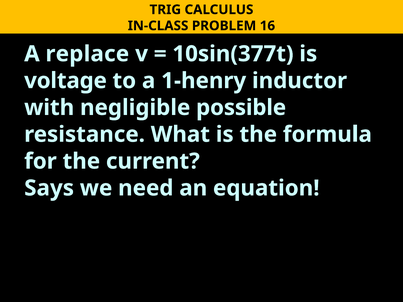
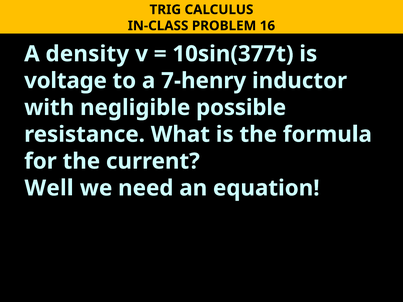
replace: replace -> density (87, 54)
1-henry: 1-henry -> 7-henry (204, 81)
Says: Says -> Well (49, 188)
